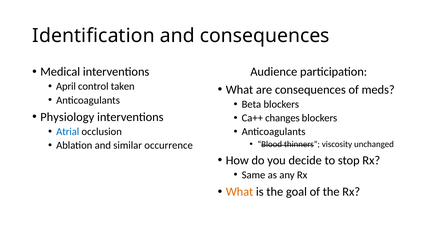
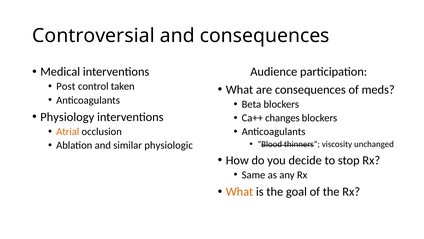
Identification: Identification -> Controversial (94, 36)
April: April -> Post (66, 86)
Atrial colour: blue -> orange (68, 131)
occurrence: occurrence -> physiologic (169, 145)
